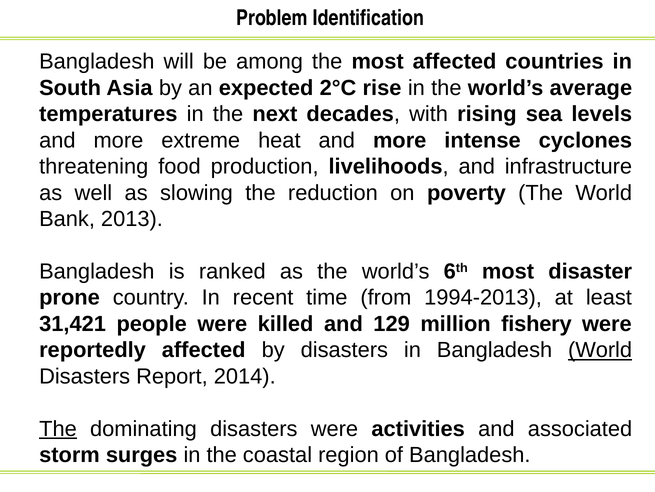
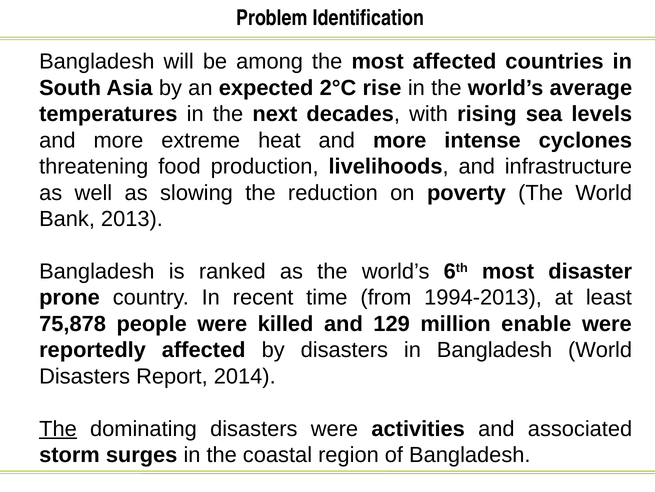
31,421: 31,421 -> 75,878 (73, 323)
fishery: fishery -> enable (536, 323)
World underline: present -> none (600, 350)
